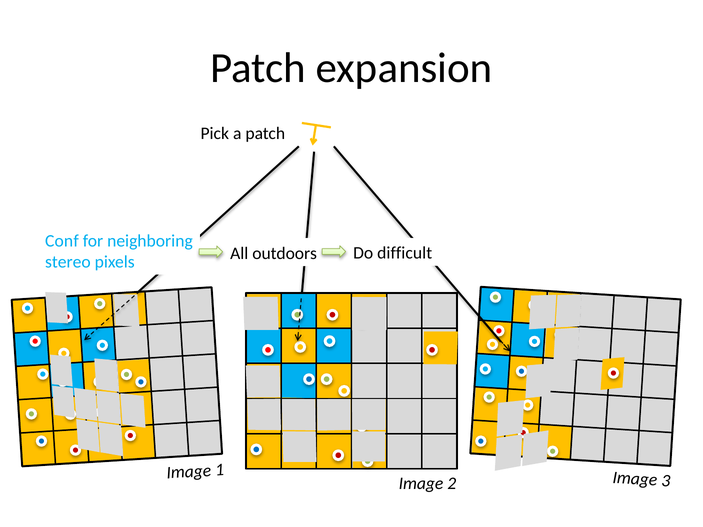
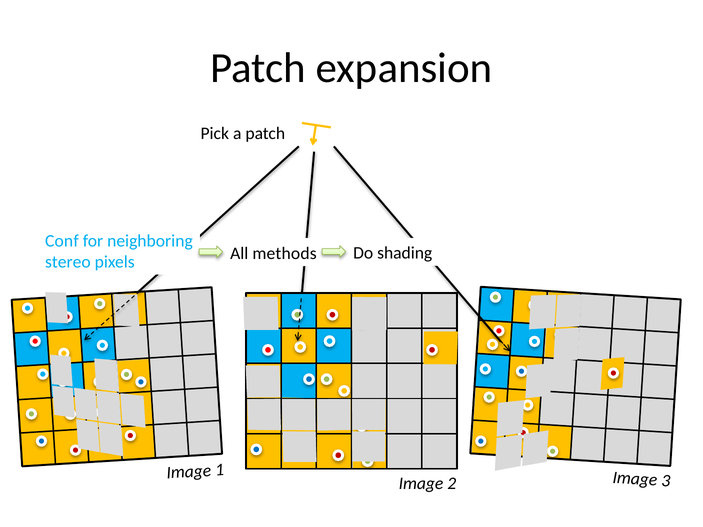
difficult: difficult -> shading (405, 253)
outdoors: outdoors -> methods (285, 253)
